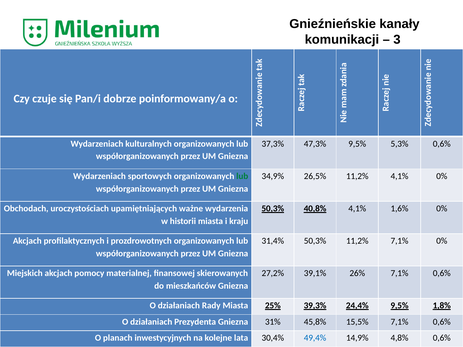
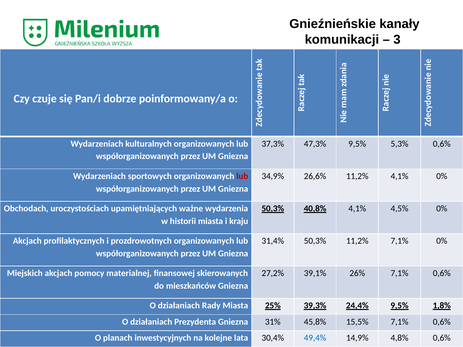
lub colour: green -> red (242, 176)
26,5%: 26,5% -> 26,6% (315, 176)
1,6%: 1,6% -> 4,5% (400, 209)
